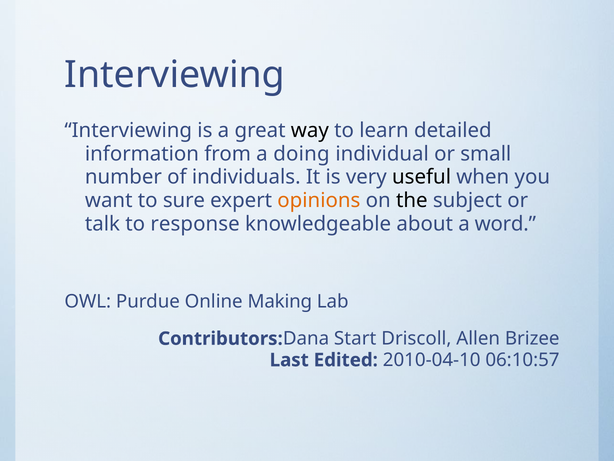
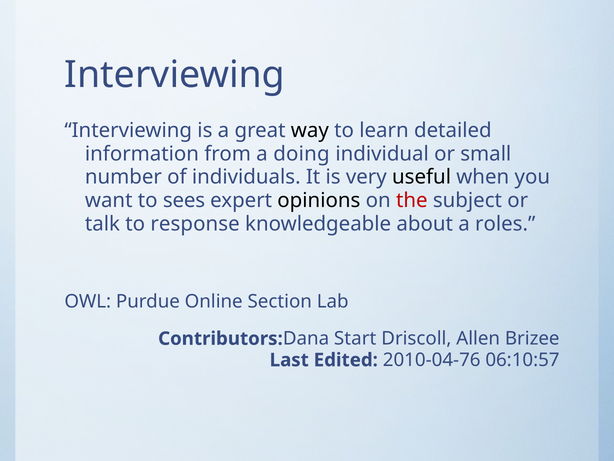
sure: sure -> sees (184, 200)
opinions colour: orange -> black (319, 200)
the colour: black -> red (412, 200)
word: word -> roles (505, 224)
Making: Making -> Section (280, 301)
2010-04-10: 2010-04-10 -> 2010-04-76 (432, 360)
